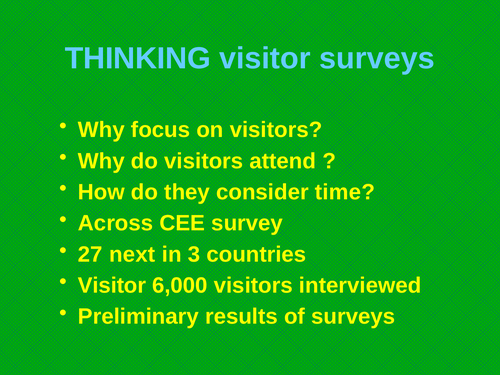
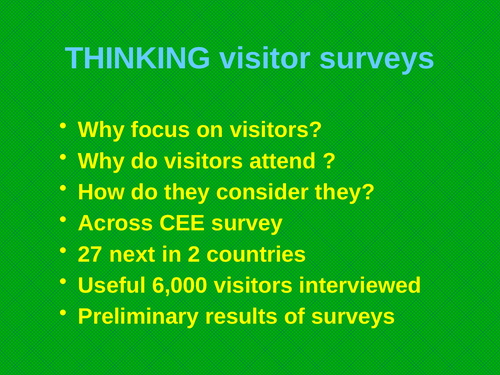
consider time: time -> they (345, 192)
3: 3 -> 2 (194, 254)
Visitor: Visitor -> Useful (112, 286)
